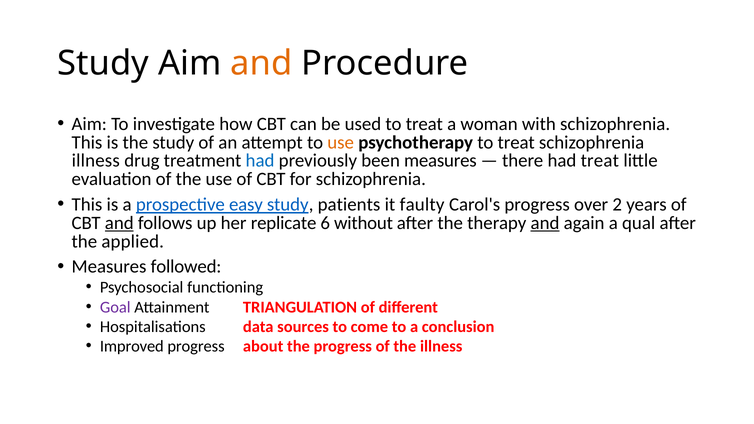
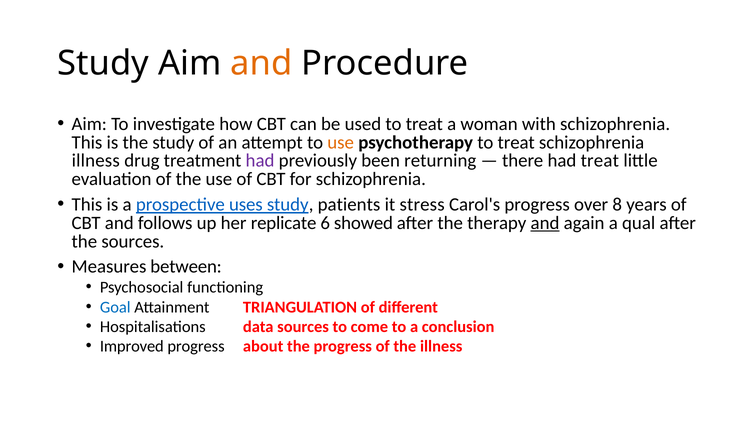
had colour: blue -> purple (260, 161)
been measures: measures -> returning (440, 161)
easy: easy -> uses (246, 205)
faulty: faulty -> stress (422, 205)
2: 2 -> 8 (617, 205)
and underline: present -> none (119, 223)
without: without -> showed (363, 223)
the applied: applied -> sources (133, 241)
followed: followed -> between (186, 267)
Goal colour: purple -> blue (115, 307)
